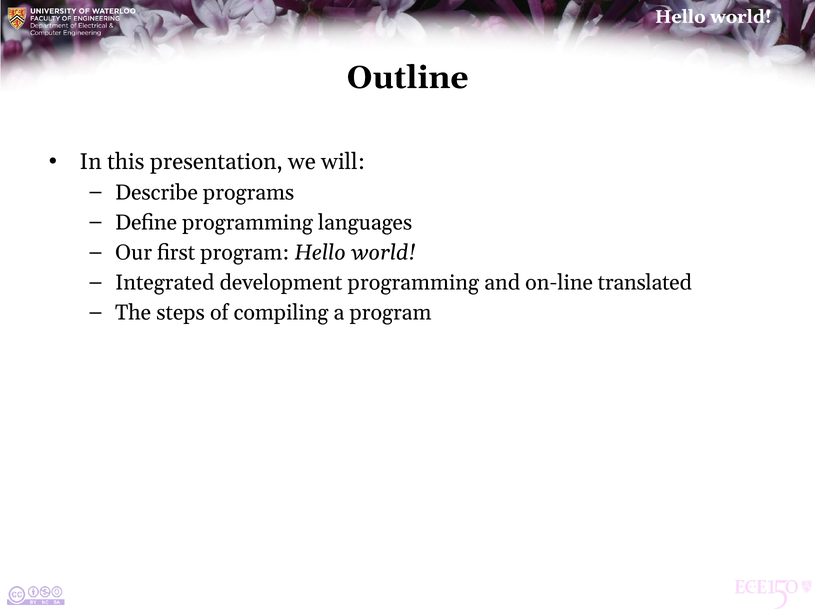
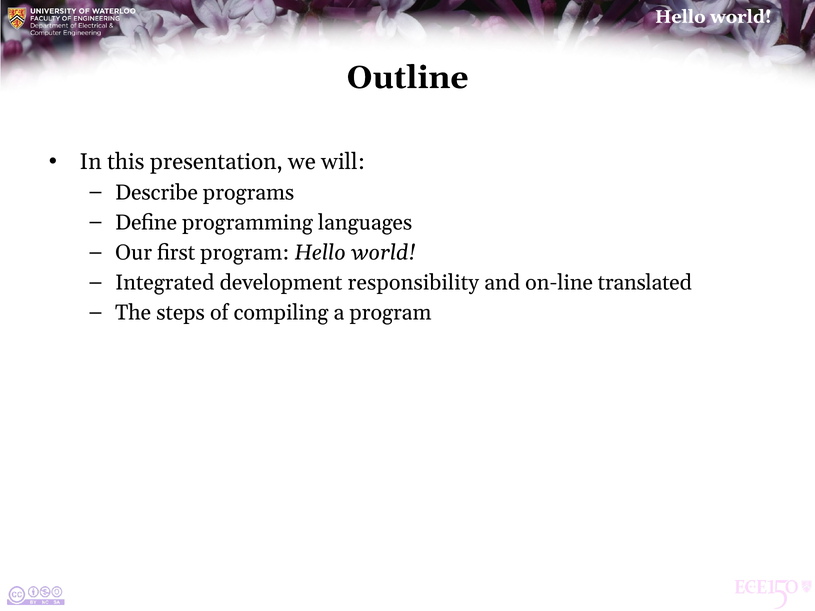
development programming: programming -> responsibility (413, 283)
